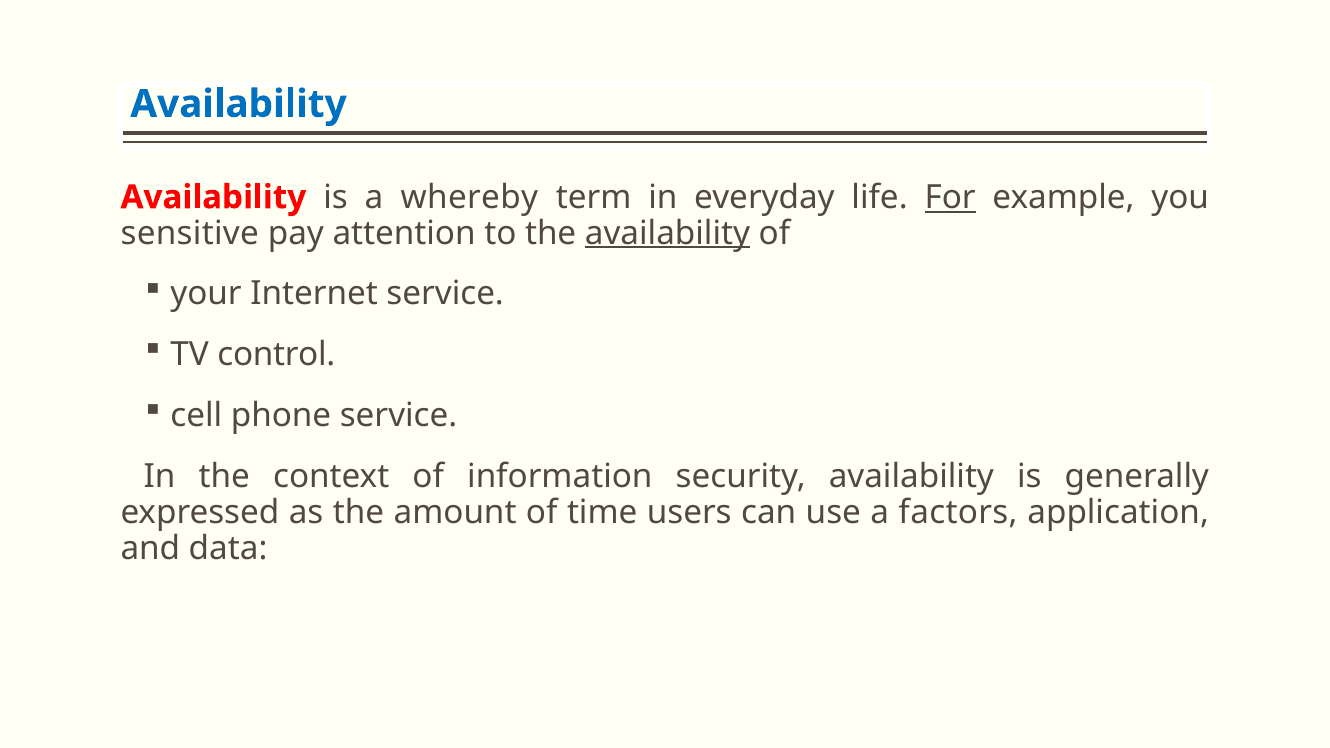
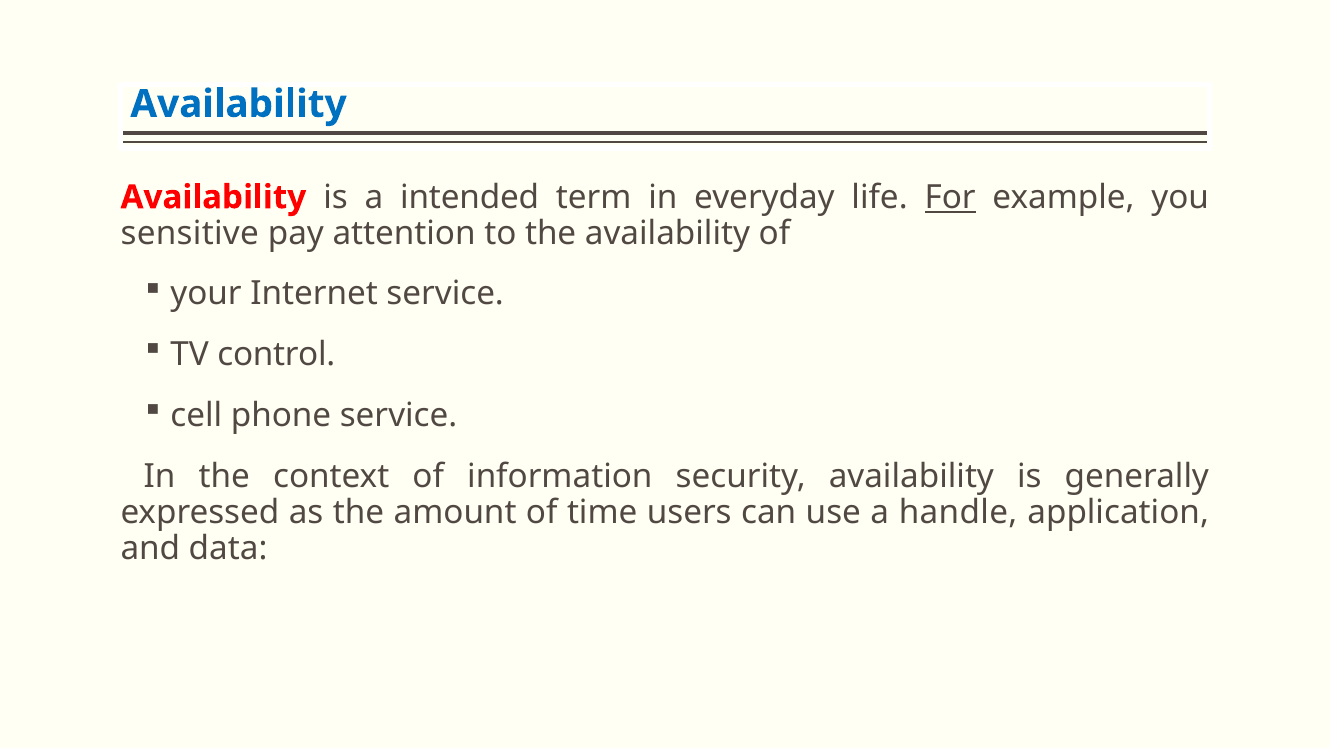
whereby: whereby -> intended (470, 197)
availability underline: present -> none (668, 233)
factors: factors -> handle (958, 512)
